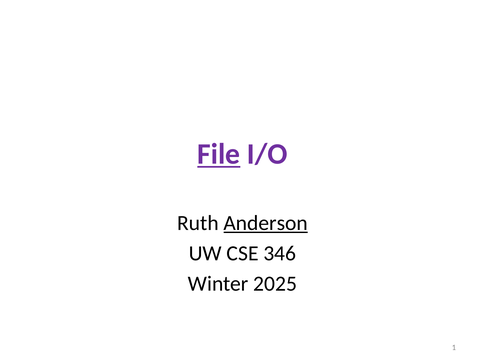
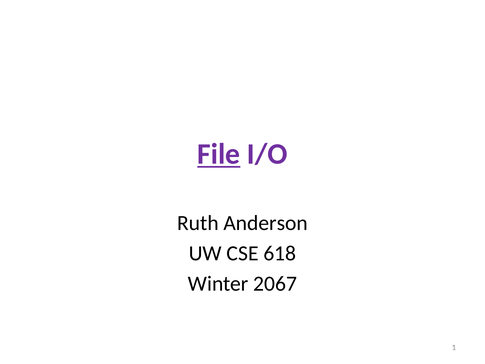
Anderson underline: present -> none (266, 223)
346: 346 -> 618 (280, 253)
2025: 2025 -> 2067 (275, 283)
